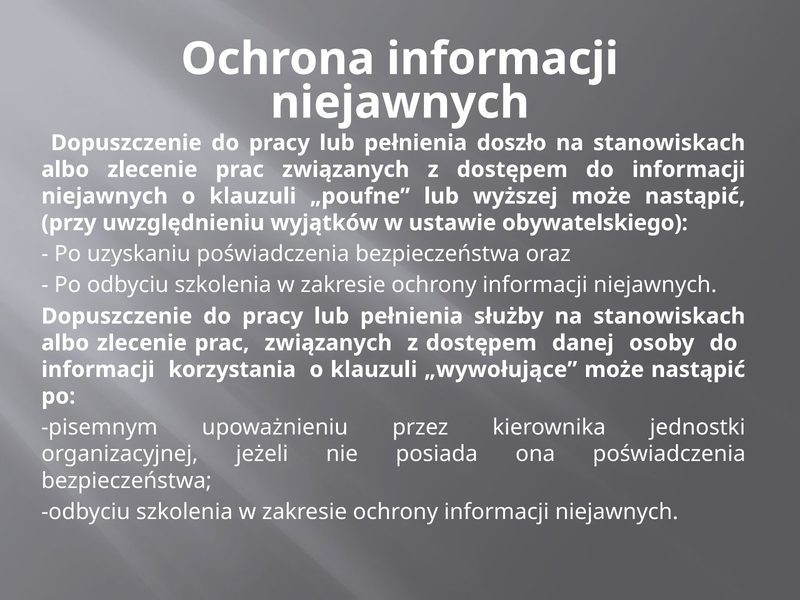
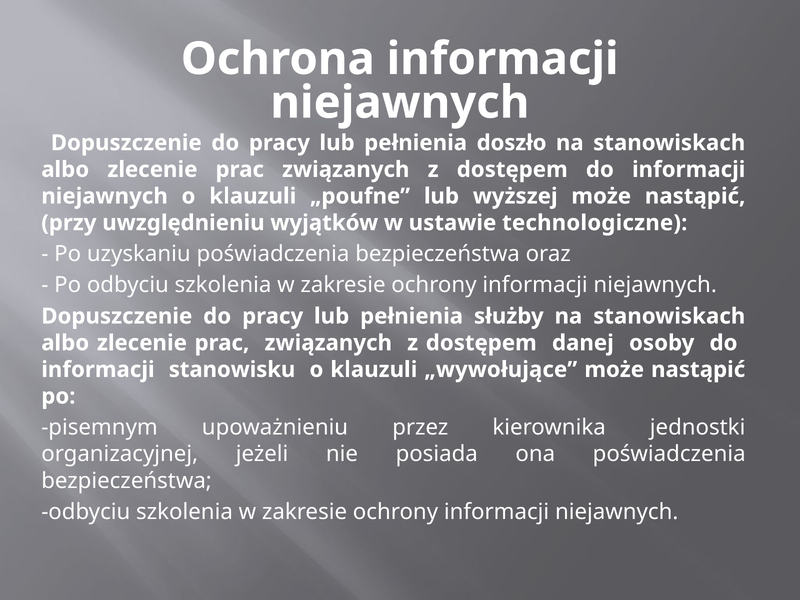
obywatelskiego: obywatelskiego -> technologiczne (595, 223)
korzystania: korzystania -> stanowisku (232, 370)
